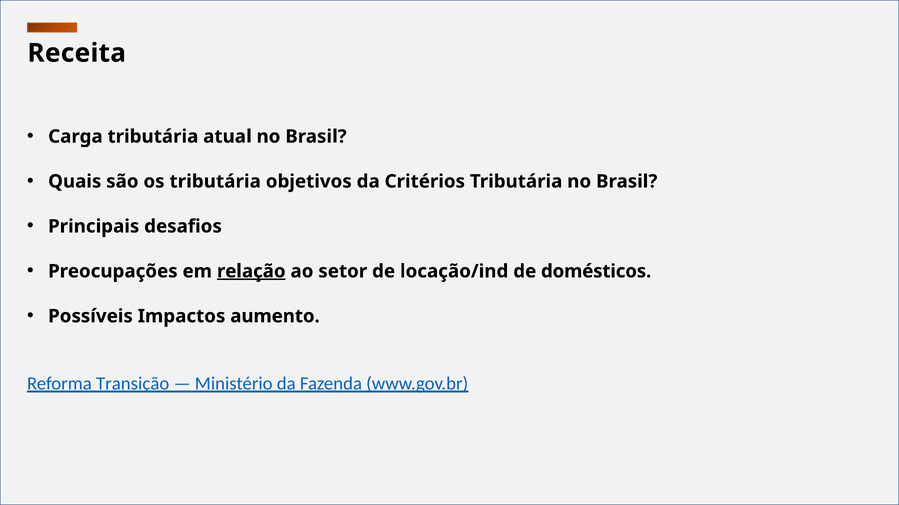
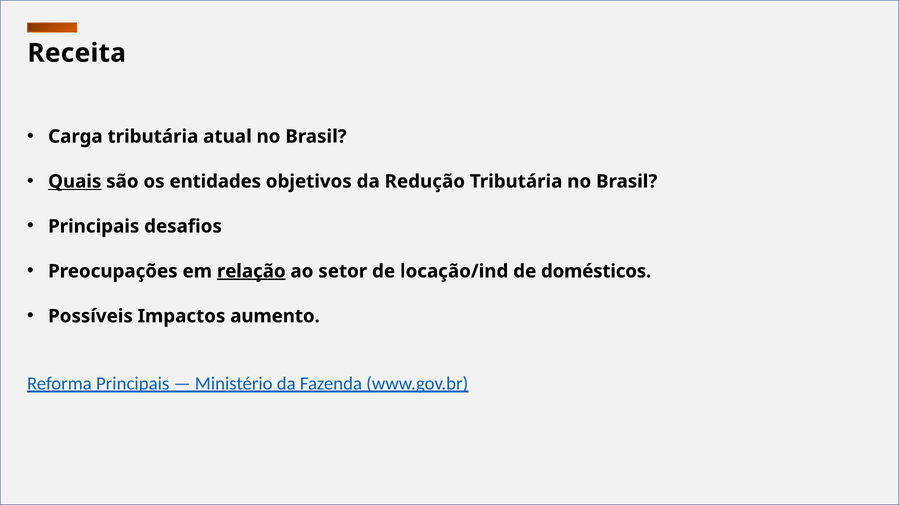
Quais underline: none -> present (75, 182)
os tributária: tributária -> entidades (215, 182)
Critérios: Critérios -> Redução (425, 182)
Reforma Transição: Transição -> Principais (133, 384)
